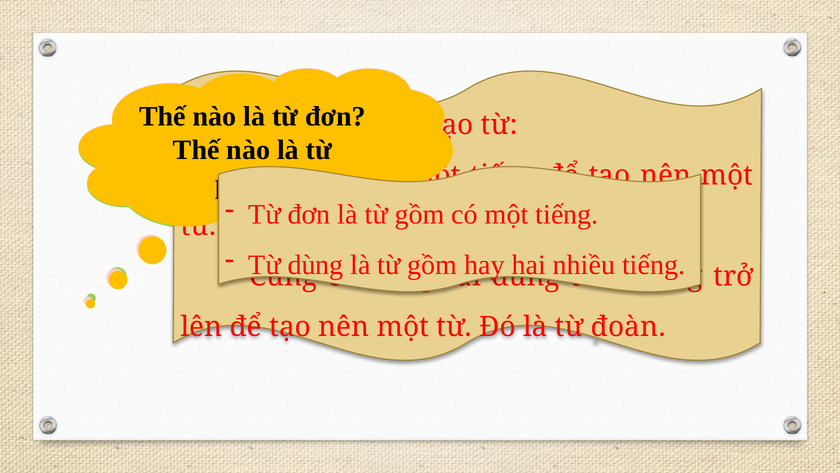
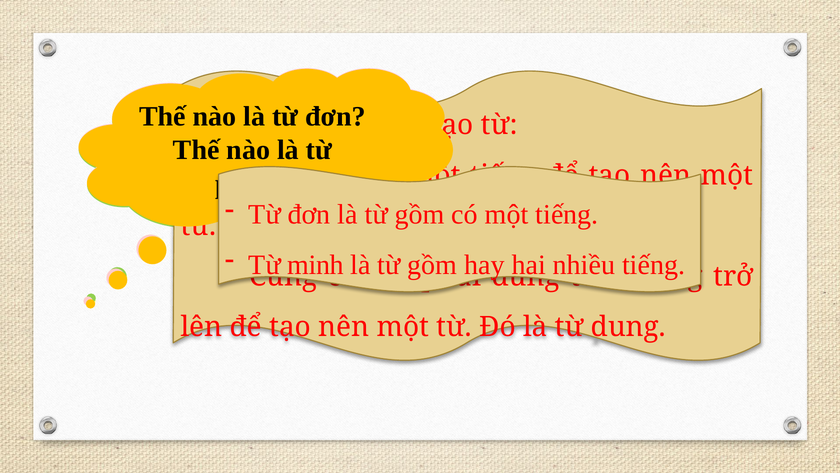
dùng: dùng -> minh (316, 264)
đoàn: đoàn -> dung (628, 327)
